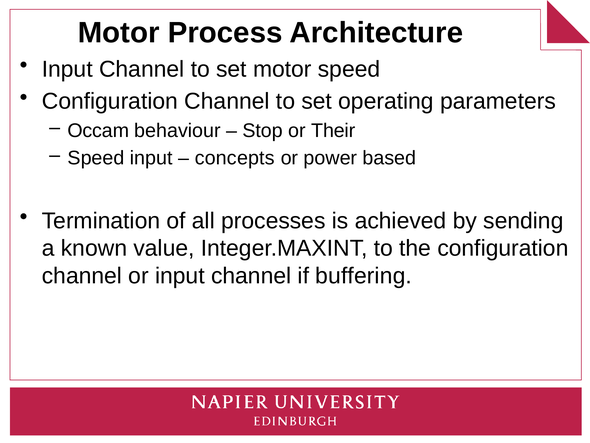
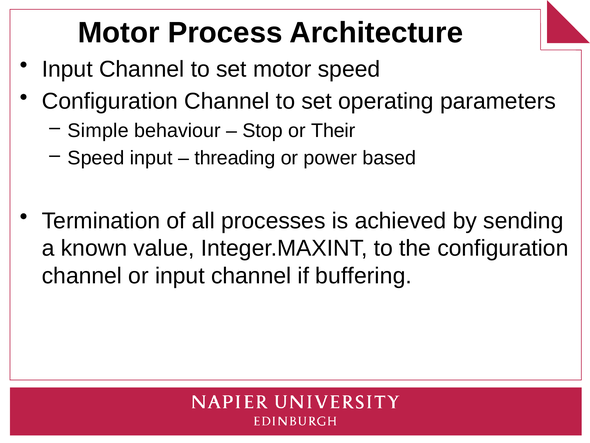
Occam: Occam -> Simple (98, 130)
concepts: concepts -> threading (235, 158)
